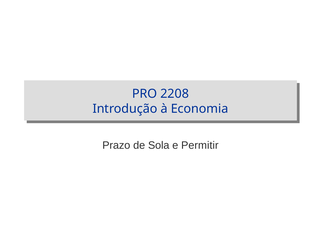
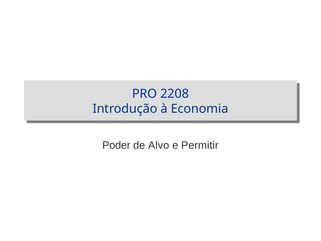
Prazo: Prazo -> Poder (116, 145)
Sola: Sola -> Alvo (159, 145)
